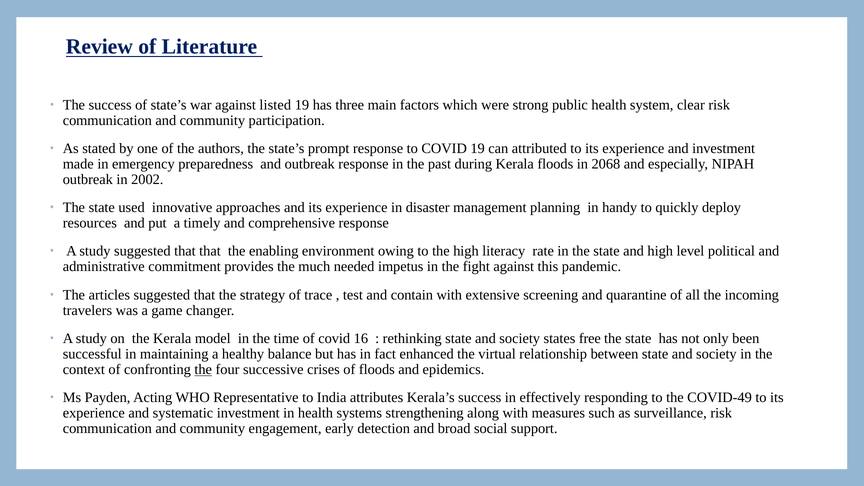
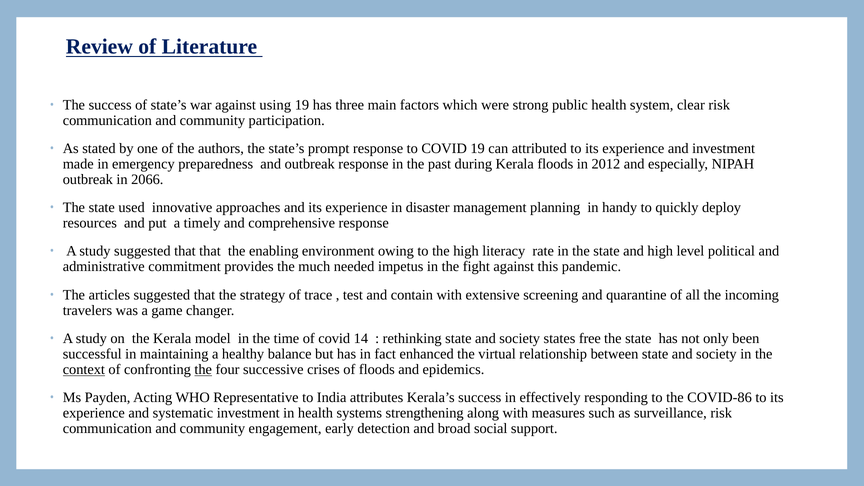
listed: listed -> using (275, 105)
2068: 2068 -> 2012 (606, 164)
2002: 2002 -> 2066 (147, 179)
16: 16 -> 14 (361, 338)
context underline: none -> present (84, 370)
COVID-49: COVID-49 -> COVID-86 (720, 398)
